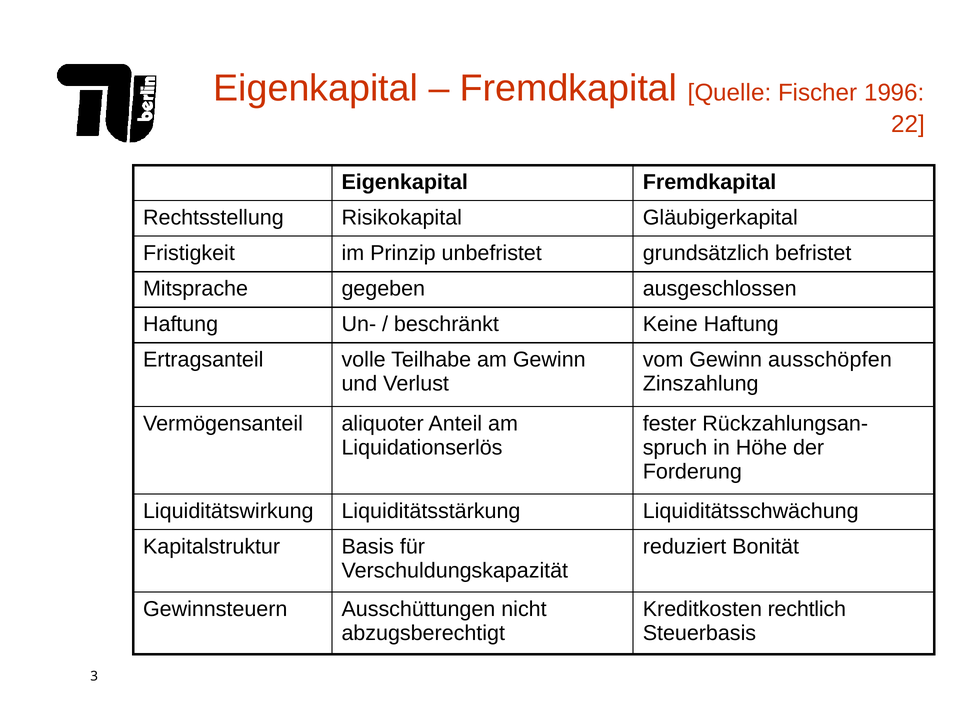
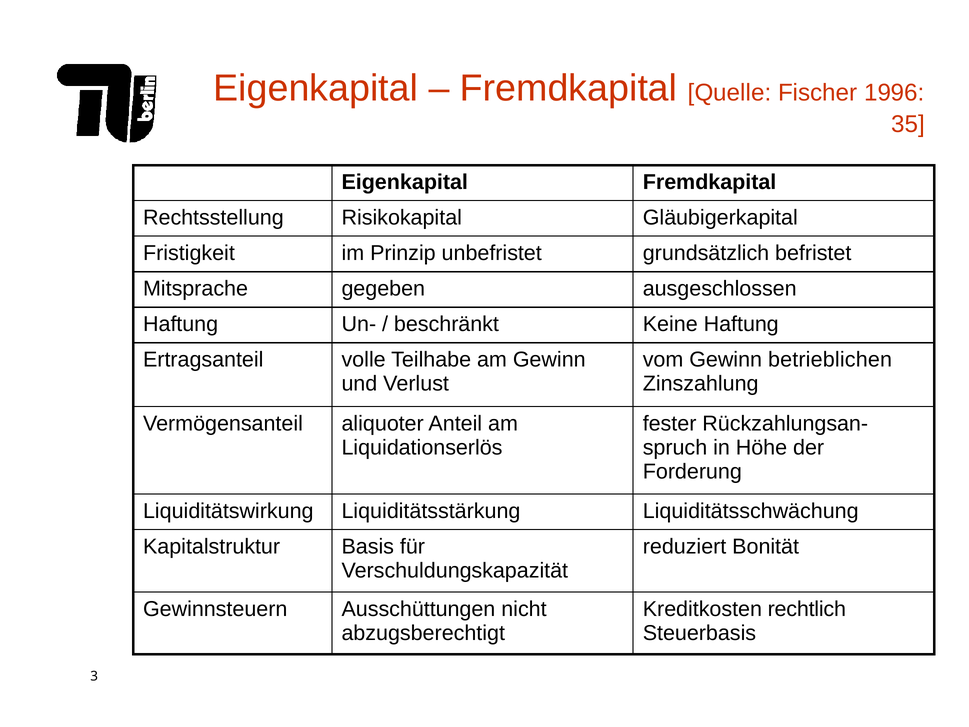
22: 22 -> 35 (908, 124)
ausschöpfen: ausschöpfen -> betrieblichen (830, 360)
